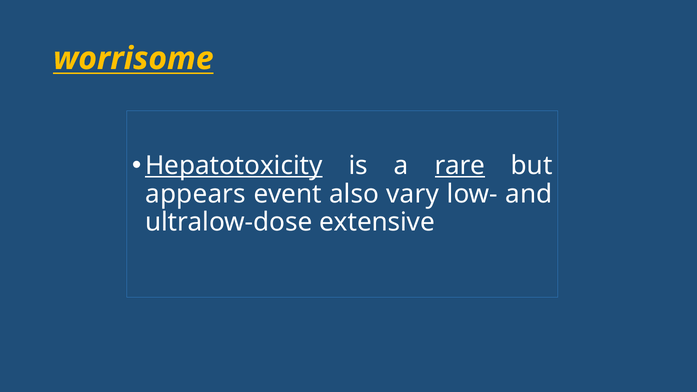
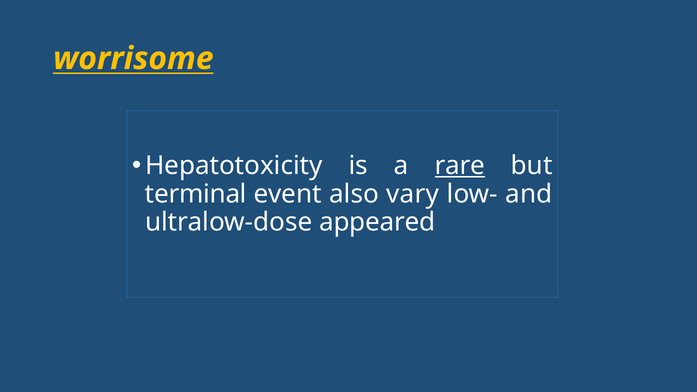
Hepatotoxicity underline: present -> none (234, 166)
appears: appears -> terminal (196, 194)
extensive: extensive -> appeared (377, 222)
